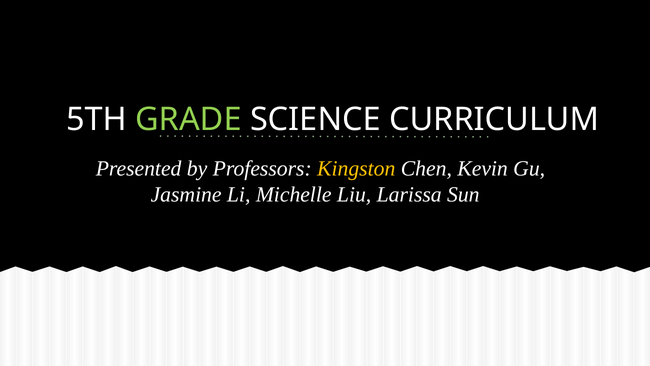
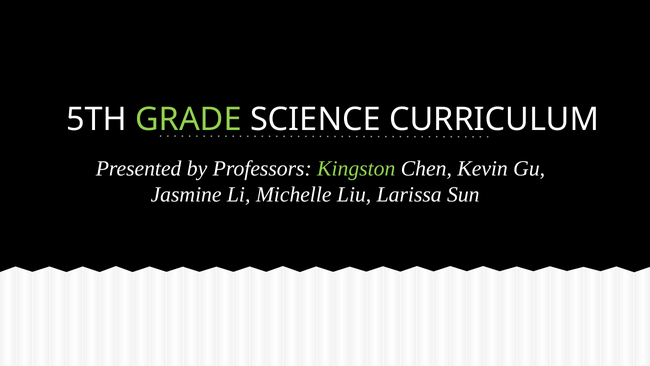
Kingston colour: yellow -> light green (356, 168)
